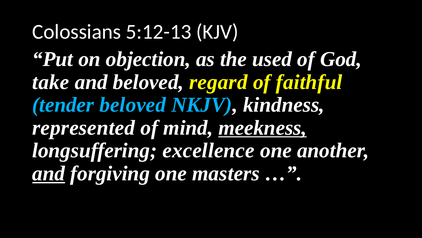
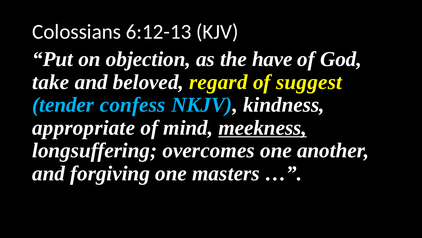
5:12-13: 5:12-13 -> 6:12-13 (159, 32)
used: used -> have (272, 59)
faithful: faithful -> suggest (309, 82)
tender beloved: beloved -> confess (133, 105)
represented: represented -> appropriate (84, 127)
excellence: excellence -> overcomes (209, 150)
and underline: present -> none (49, 173)
